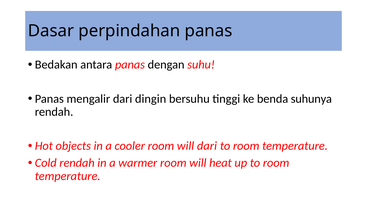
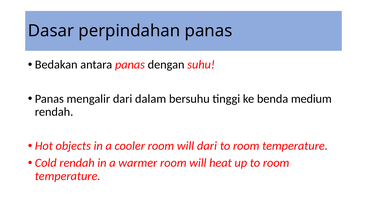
dingin: dingin -> dalam (151, 99)
suhunya: suhunya -> medium (311, 99)
